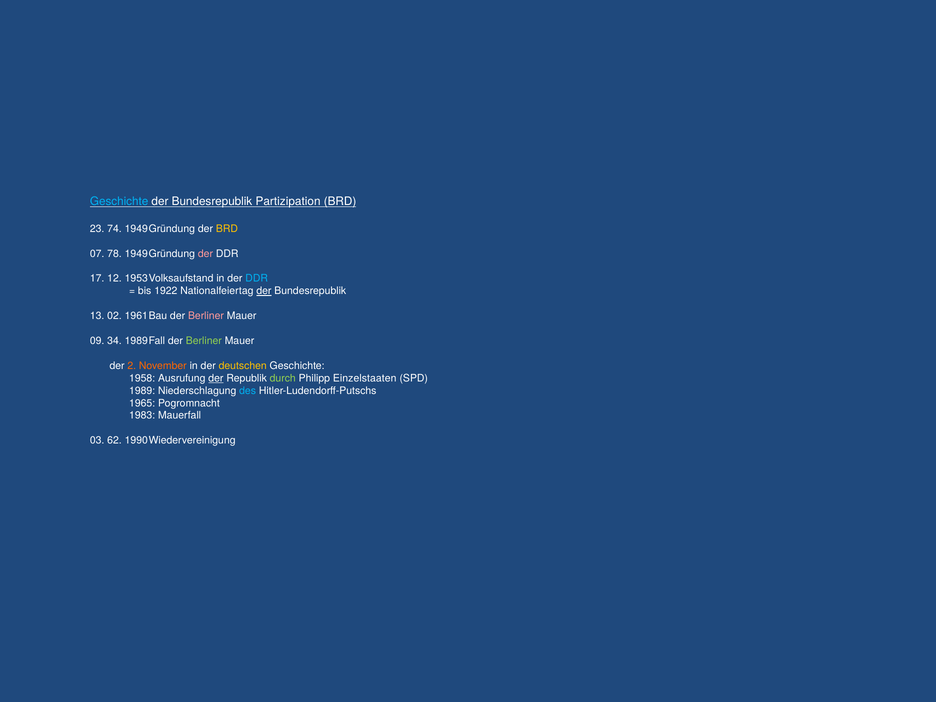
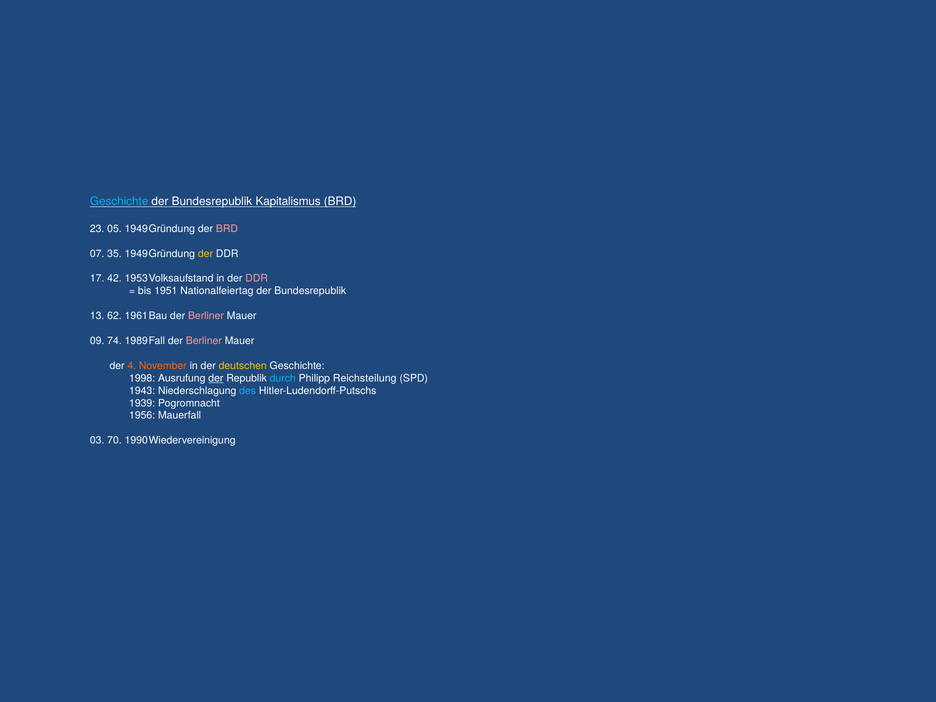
Partizipation: Partizipation -> Kapitalismus (288, 201)
74: 74 -> 05 (115, 229)
BRD colour: yellow -> pink (227, 229)
78: 78 -> 35 (115, 254)
der colour: pink -> yellow (205, 254)
12: 12 -> 42 (115, 279)
DDR colour: light blue -> pink (257, 279)
1922: 1922 -> 1951 (166, 291)
der underline: present -> none (264, 291)
02: 02 -> 62 (115, 316)
34: 34 -> 74 (115, 341)
Berliner colour: light green -> pink (204, 341)
2: 2 -> 4 (132, 366)
1958: 1958 -> 1998 (142, 378)
durch colour: light green -> light blue (283, 378)
Einzelstaaten: Einzelstaaten -> Reichsteilung (365, 378)
1989: 1989 -> 1943 (142, 391)
1965: 1965 -> 1939 (142, 403)
1983: 1983 -> 1956 (142, 416)
62: 62 -> 70 (115, 440)
